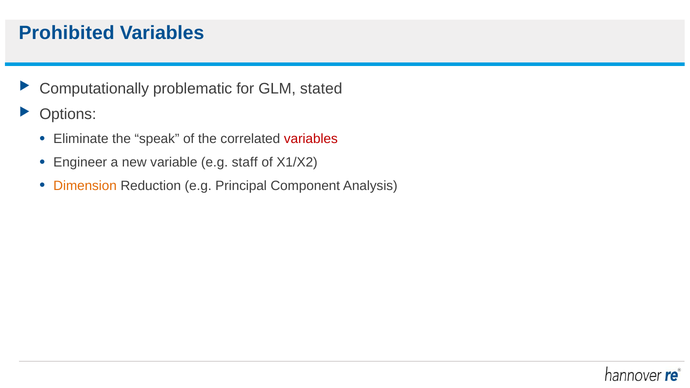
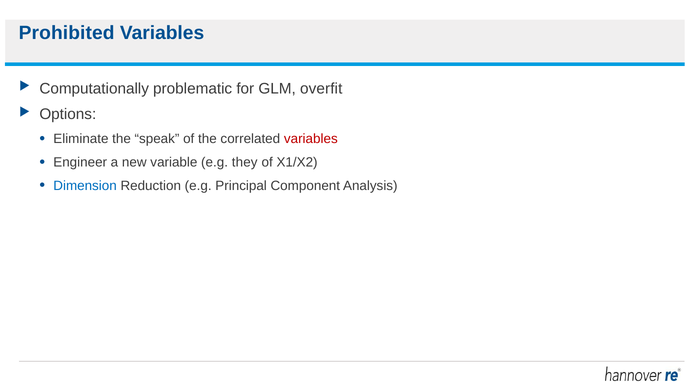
stated: stated -> overfit (321, 89)
staff: staff -> they (245, 162)
Dimension colour: orange -> blue (85, 186)
